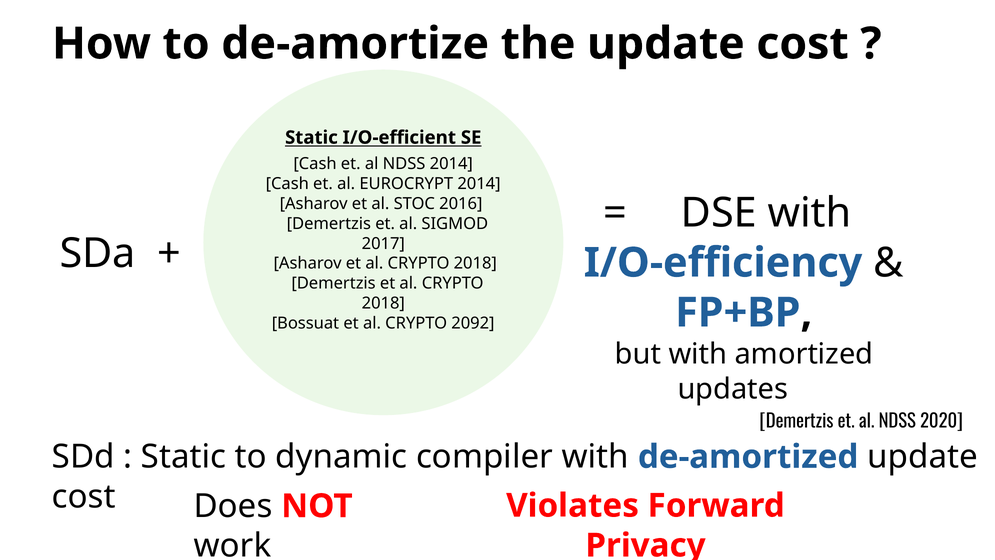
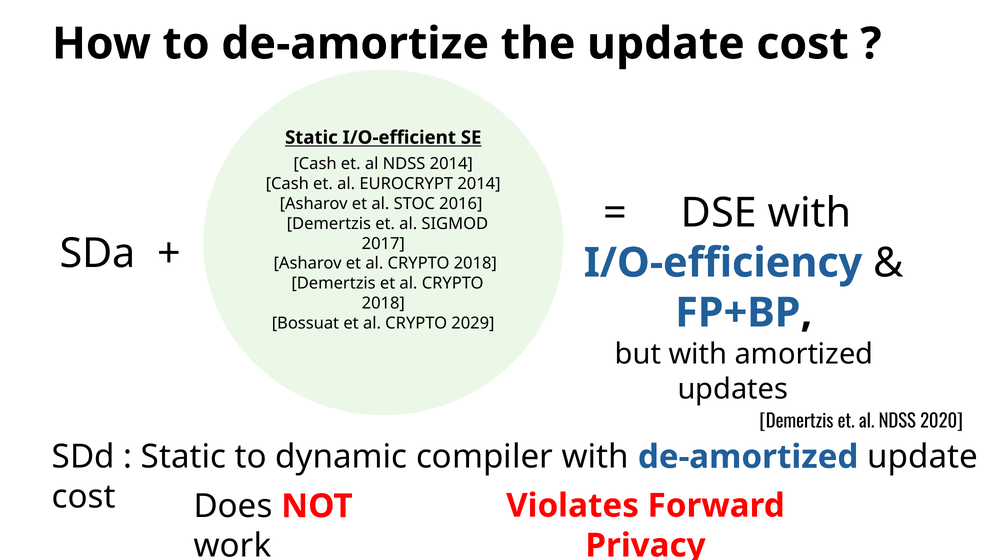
2092: 2092 -> 2029 (473, 323)
